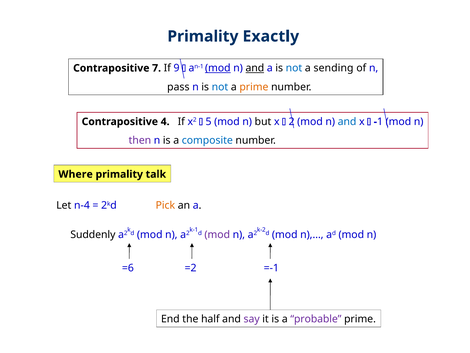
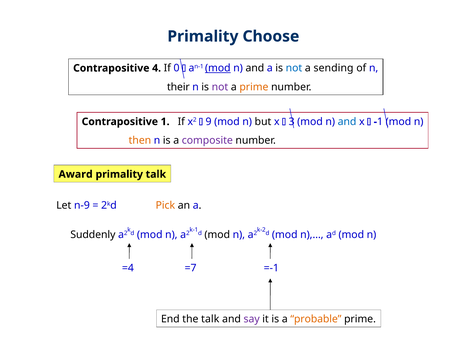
Exactly: Exactly -> Choose (271, 36)
7: 7 -> 4 (157, 68)
9: 9 -> 0 (177, 68)
and underline: present -> none (255, 68)
pass: pass -> their (178, 87)
not colour: blue -> purple (220, 87)
4: 4 -> 1 (165, 121)
5: 5 -> 9 (209, 121)
2: 2 -> 3 (292, 121)
then colour: purple -> orange (140, 140)
composite colour: blue -> purple (207, 140)
Where: Where -> Award (76, 174)
n-4: n-4 -> n-9 (82, 205)
mod colour: purple -> black (217, 234)
=6: =6 -> =4 (128, 268)
=2: =2 -> =7 (191, 268)
the half: half -> talk (210, 319)
probable colour: purple -> orange (316, 319)
